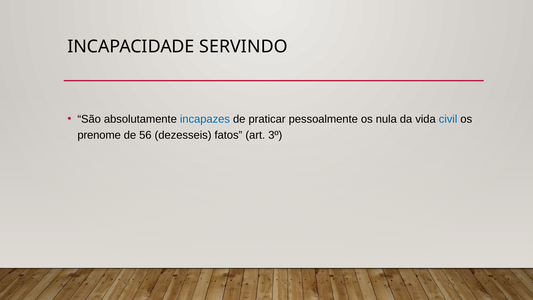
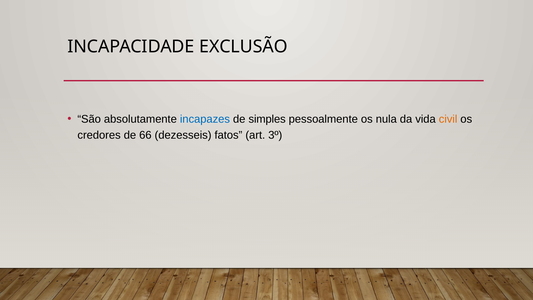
SERVINDO: SERVINDO -> EXCLUSÃO (243, 47)
praticar: praticar -> simples (267, 119)
civil colour: blue -> orange (448, 119)
prenome: prenome -> credores (99, 135)
56: 56 -> 66 (145, 135)
